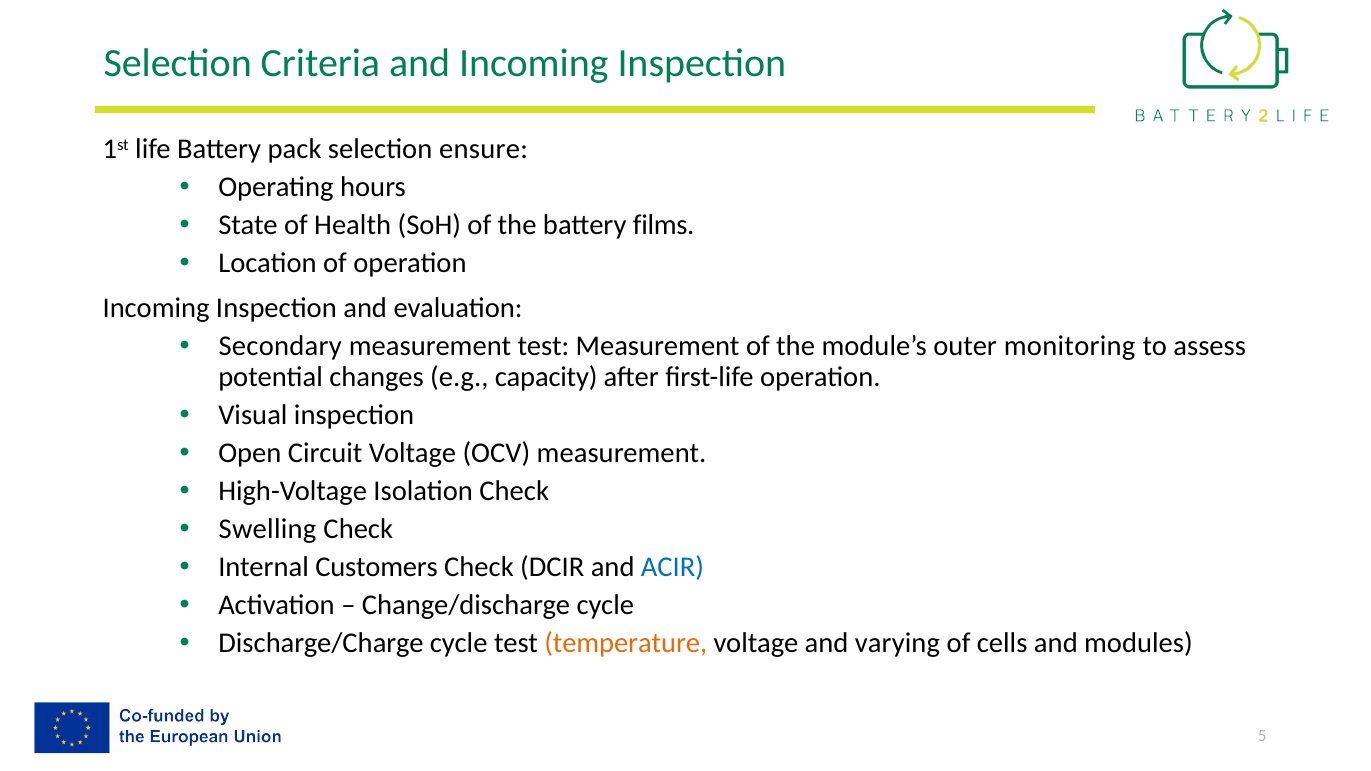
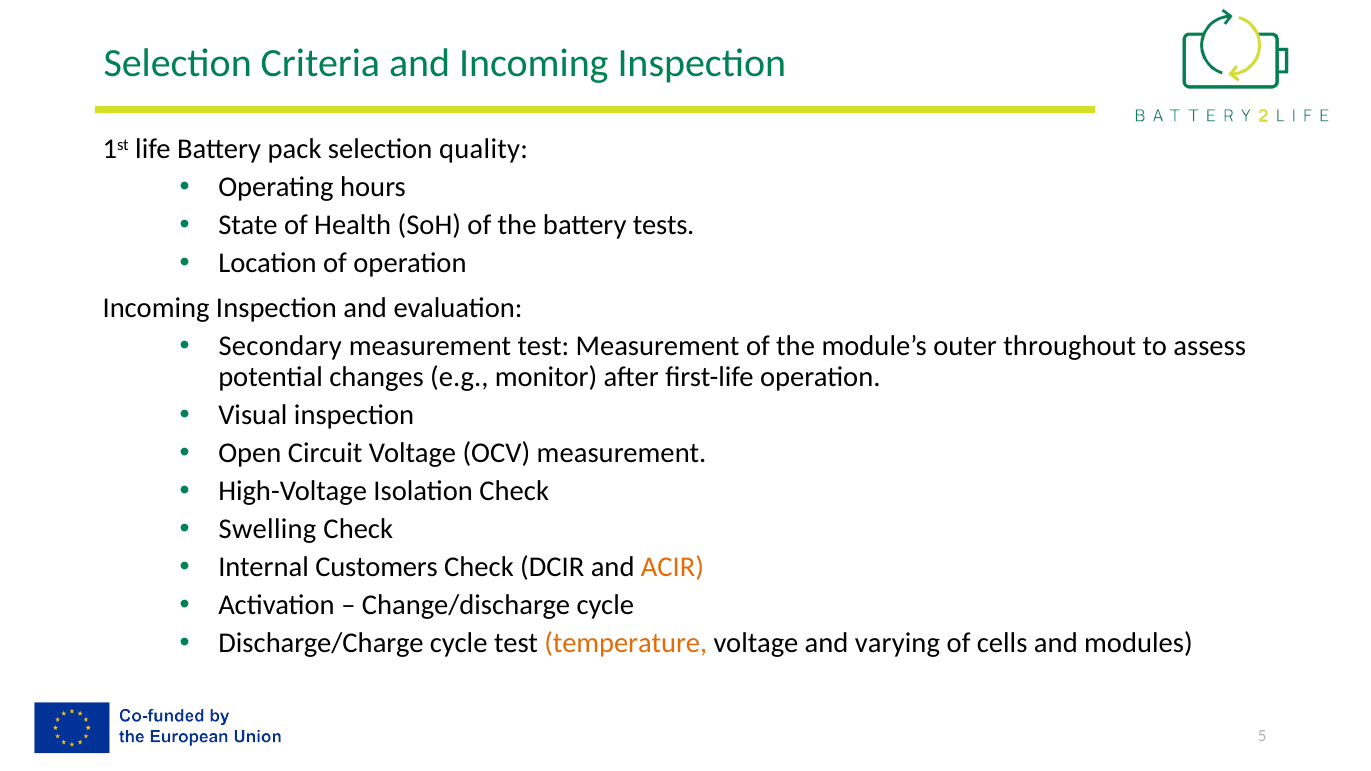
ensure: ensure -> quality (484, 149)
films: films -> tests (664, 225)
monitoring: monitoring -> throughout (1070, 346)
capacity: capacity -> monitor (546, 377)
ACIR colour: blue -> orange (672, 567)
